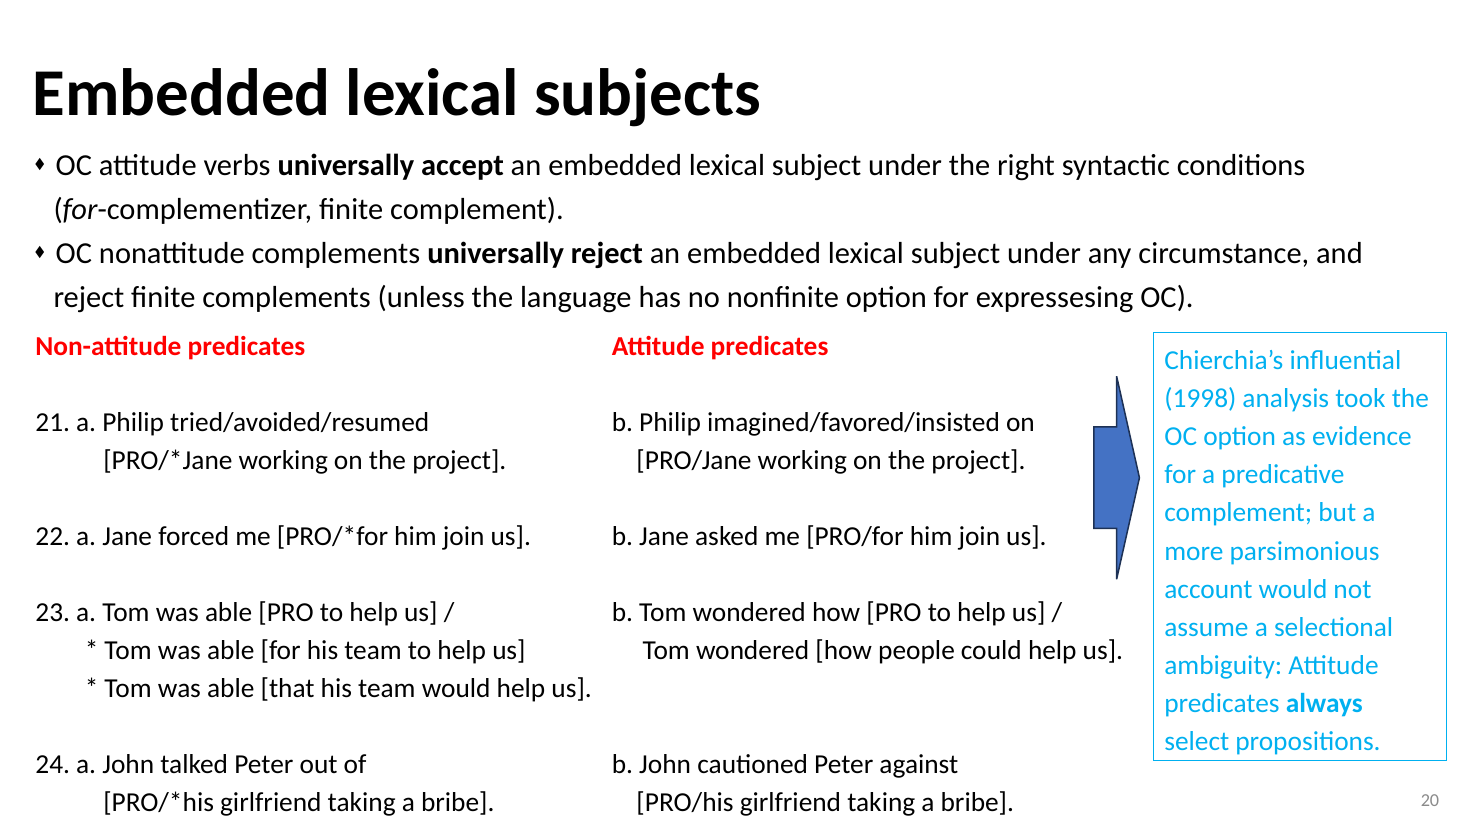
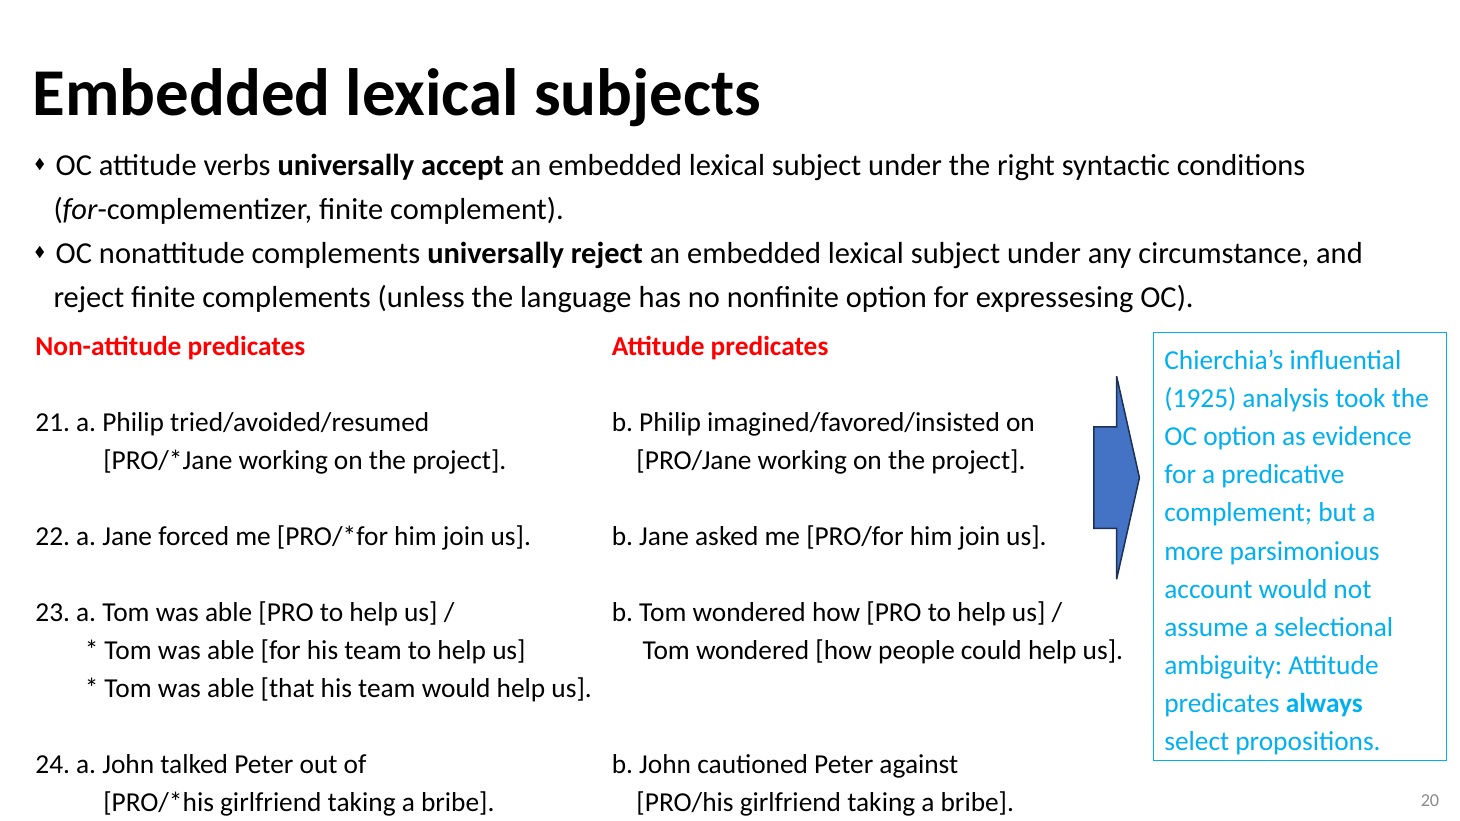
1998: 1998 -> 1925 (1200, 399)
